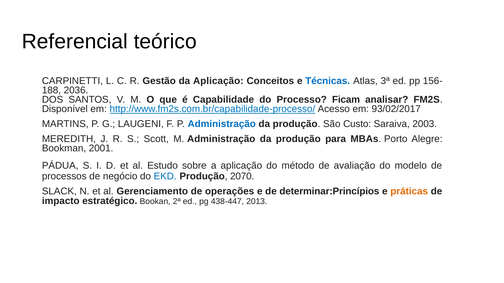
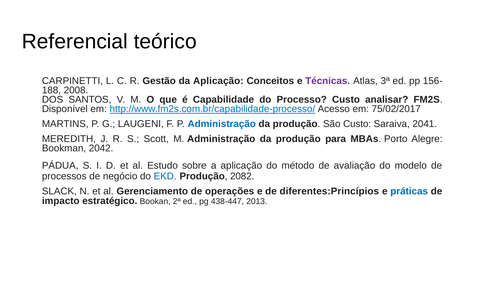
Técnicas colour: blue -> purple (328, 81)
2036: 2036 -> 2008 (76, 90)
Processo Ficam: Ficam -> Custo (346, 100)
93/02/2017: 93/02/2017 -> 75/02/2017 (396, 109)
2003: 2003 -> 2041 (425, 124)
2001: 2001 -> 2042 (101, 149)
2070: 2070 -> 2082 (242, 176)
determinar:Princípios: determinar:Princípios -> diferentes:Princípios (329, 192)
práticas colour: orange -> blue (409, 192)
